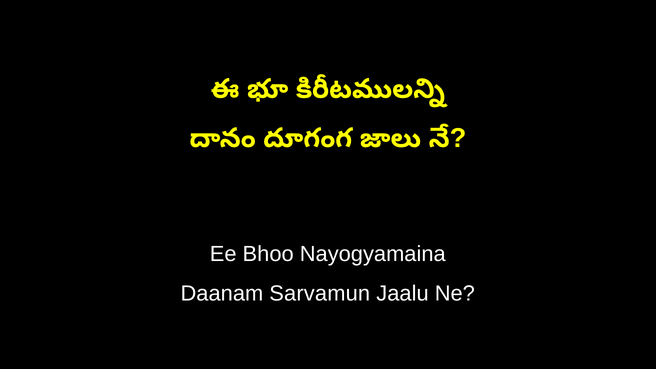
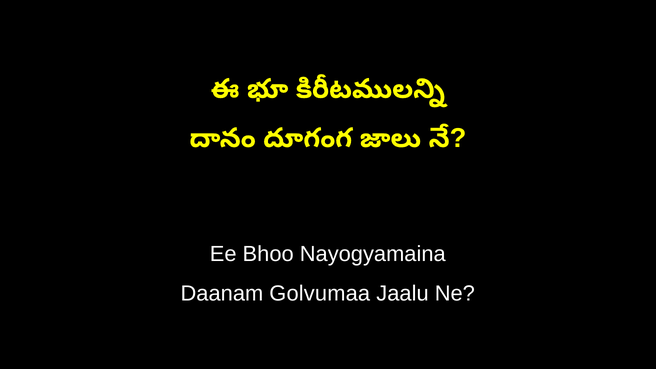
Sarvamun: Sarvamun -> Golvumaa (320, 293)
